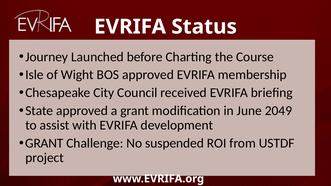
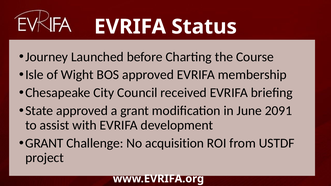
2049: 2049 -> 2091 (278, 111)
suspended: suspended -> acquisition (175, 143)
